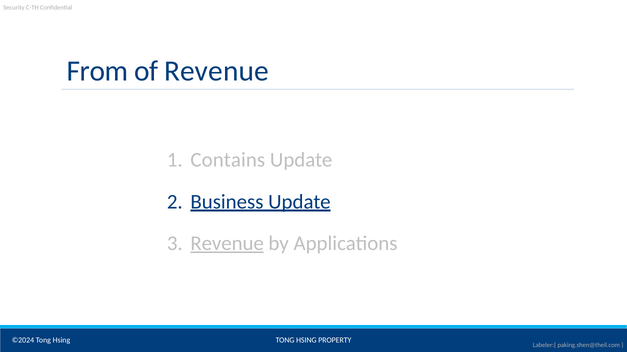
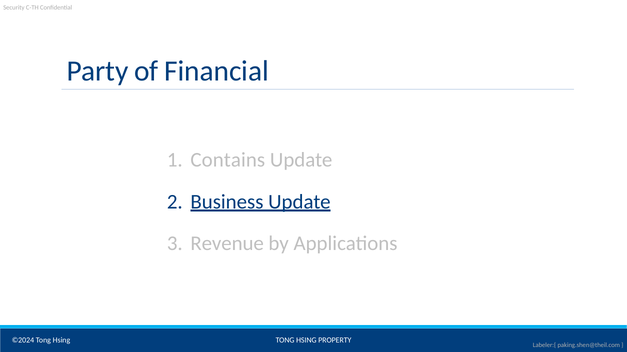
From: From -> Party (97, 71)
of Revenue: Revenue -> Financial (217, 71)
Revenue underline: present -> none (227, 244)
